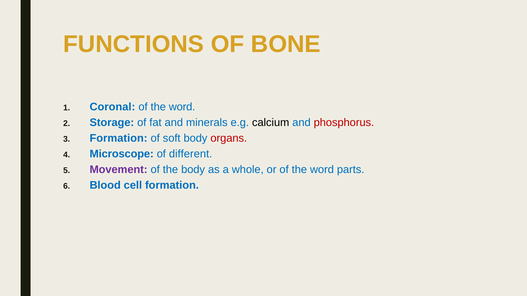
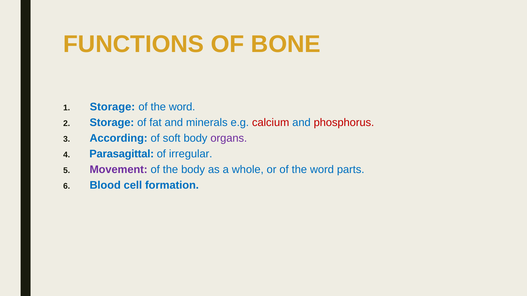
Coronal: Coronal -> Storage (112, 107)
calcium colour: black -> red (271, 123)
Formation: Formation -> According (119, 138)
organs colour: red -> purple (229, 138)
Microscope: Microscope -> Parasagittal (122, 154)
different: different -> irregular (191, 154)
